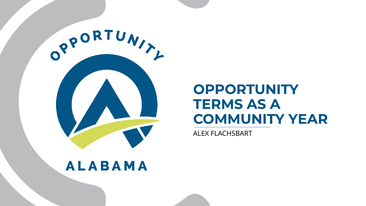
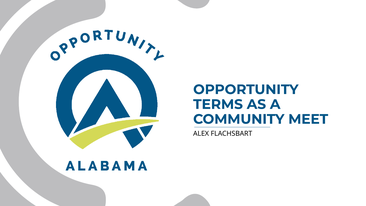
YEAR: YEAR -> MEET (308, 119)
